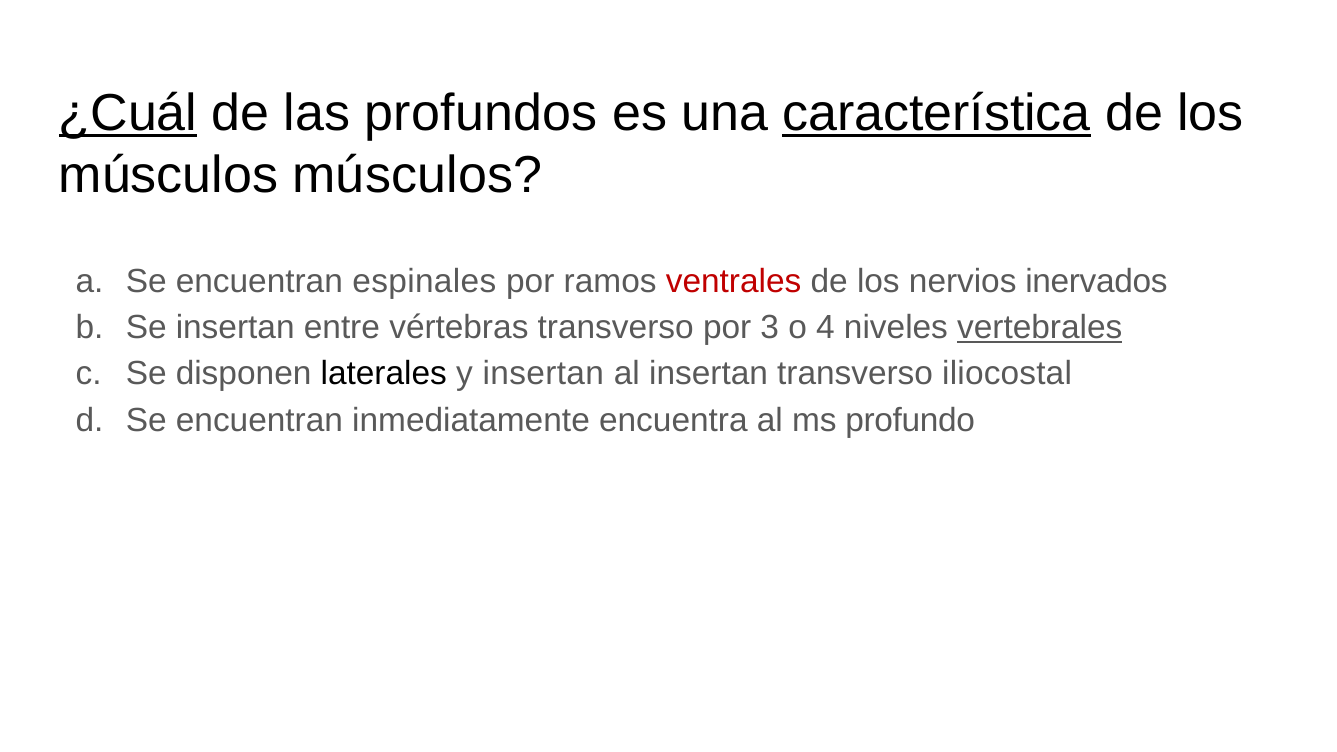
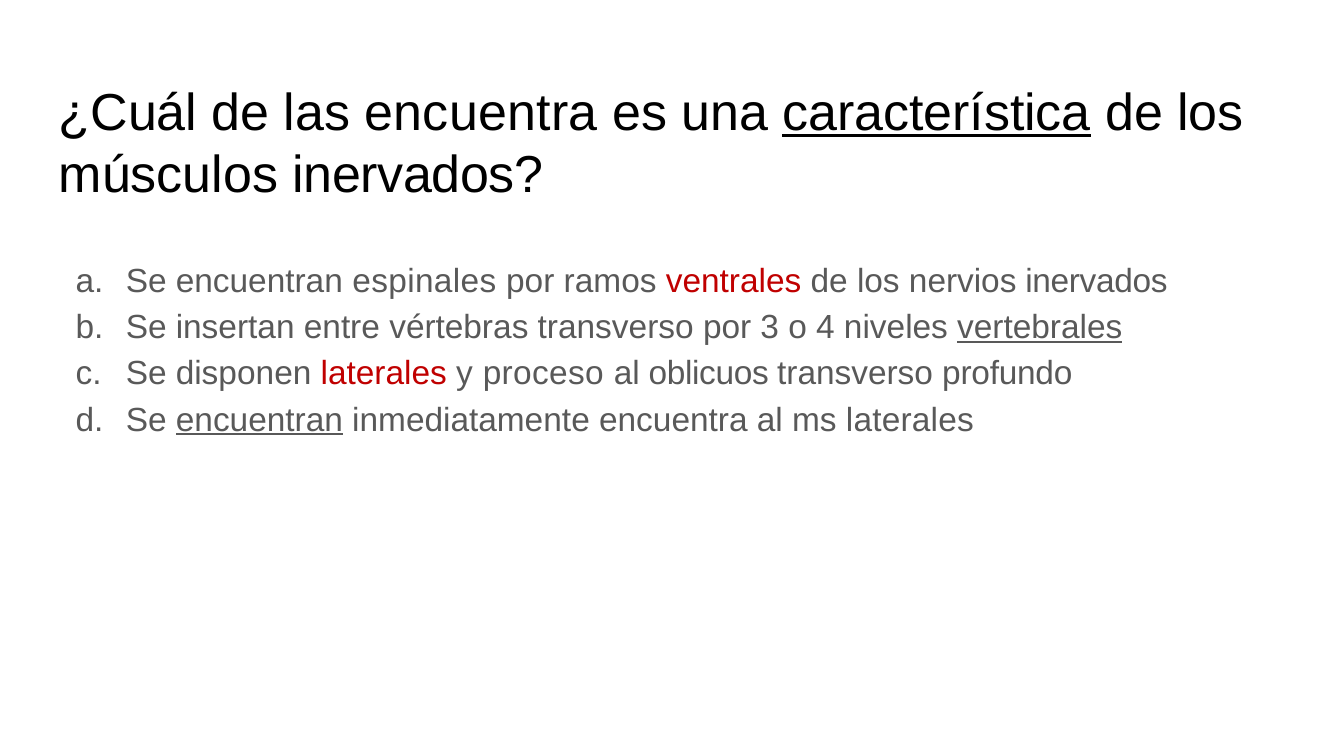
¿Cuál underline: present -> none (128, 113)
las profundos: profundos -> encuentra (481, 113)
músculos músculos: músculos -> inervados (418, 175)
laterales colour: black -> red (384, 374)
y insertan: insertan -> proceso (543, 374)
al insertan: insertan -> oblicuos (709, 374)
iliocostal: iliocostal -> profundo (1007, 374)
encuentran underline: none -> present (259, 420)
ms profundo: profundo -> laterales (910, 420)
